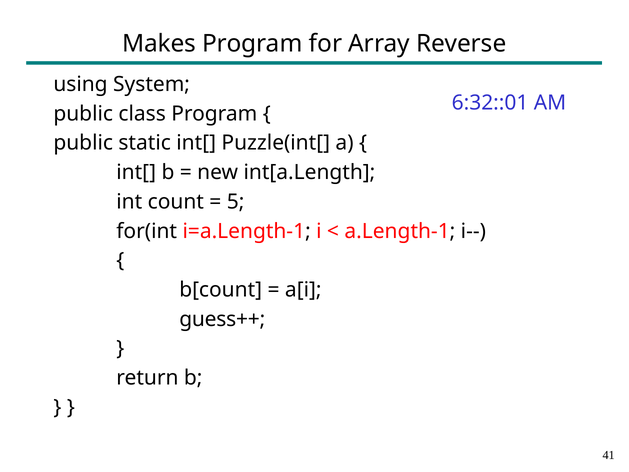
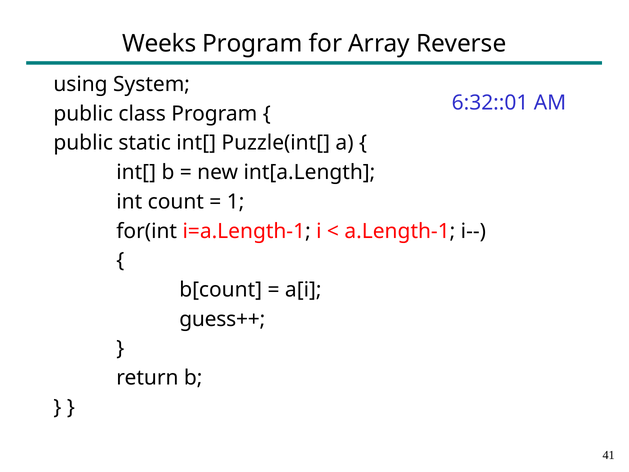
Makes: Makes -> Weeks (159, 44)
5: 5 -> 1 (236, 202)
